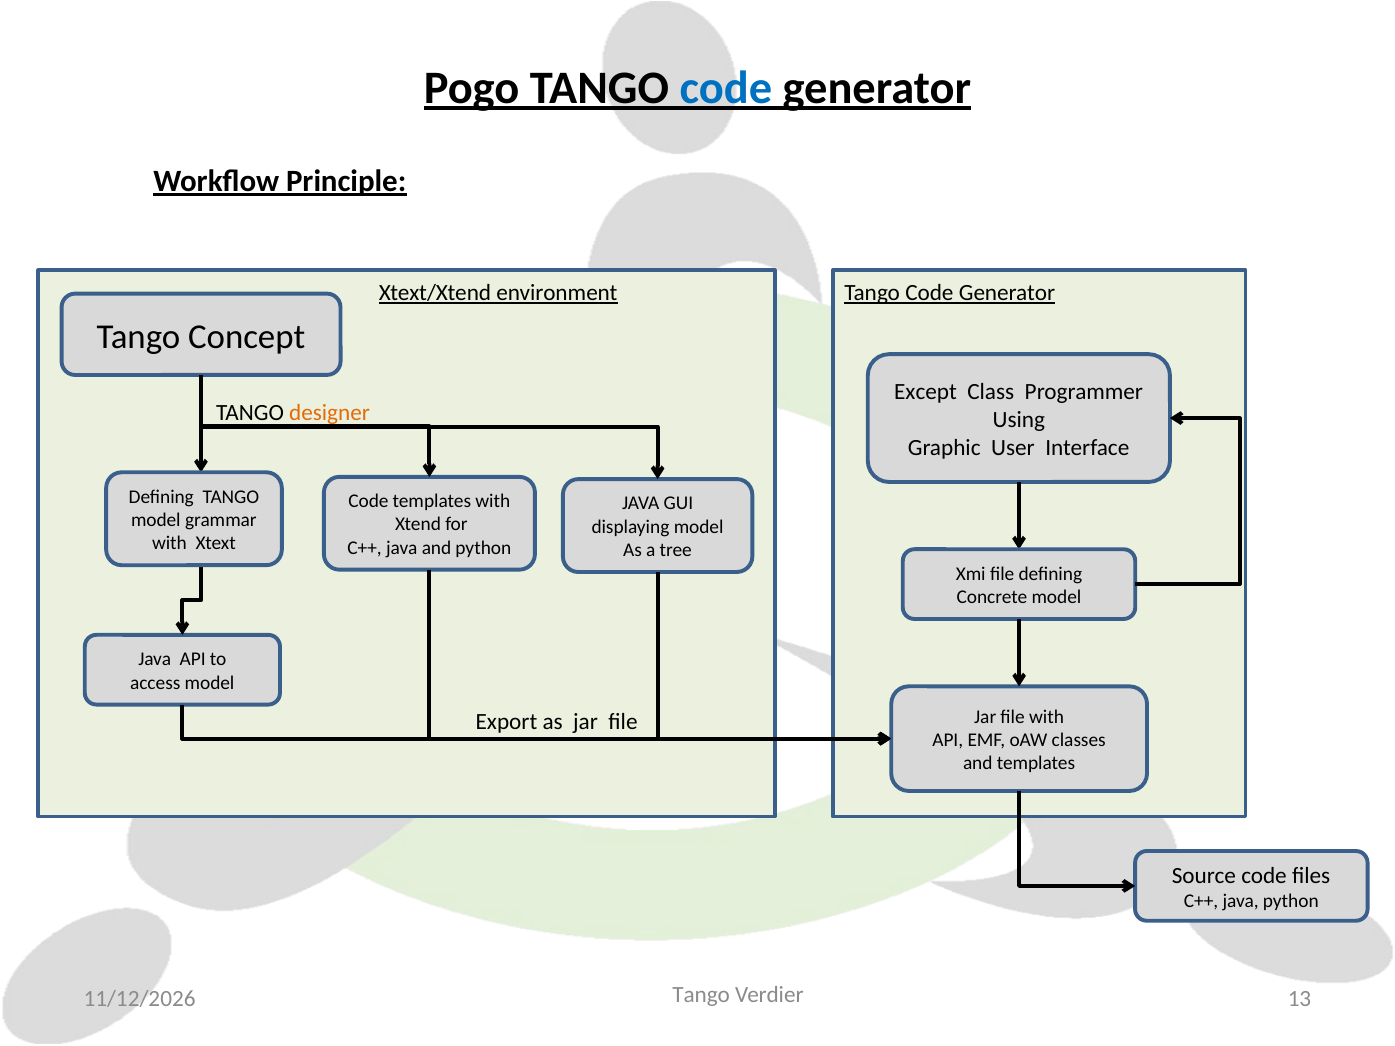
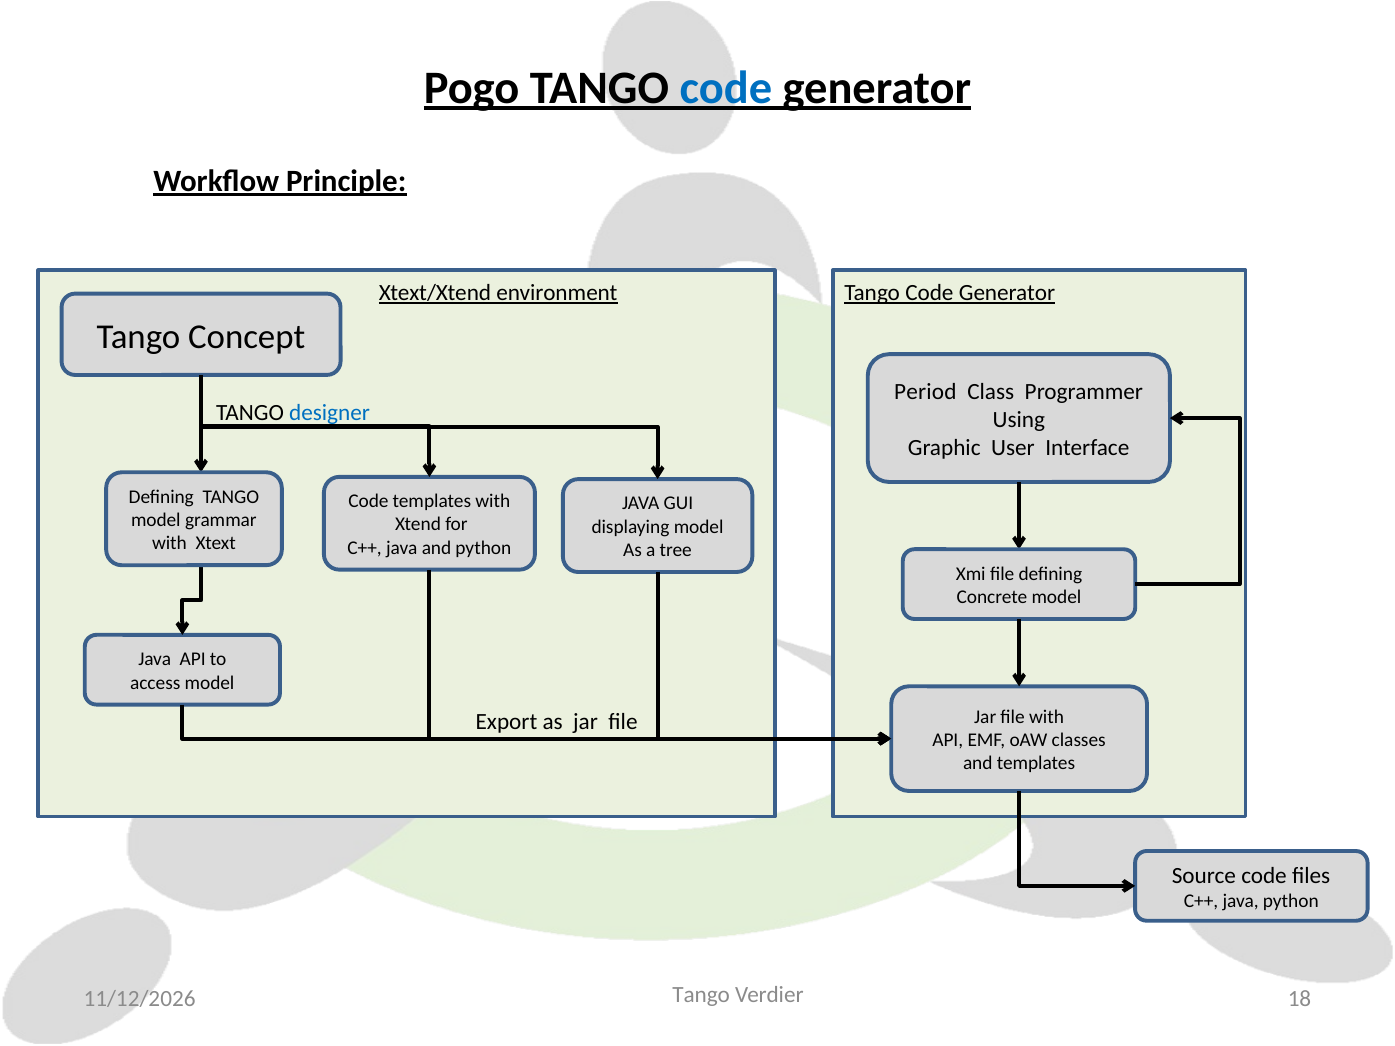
Except: Except -> Period (925, 392)
designer colour: orange -> blue (330, 413)
13: 13 -> 18 (1300, 999)
